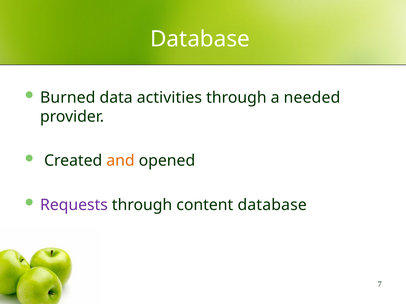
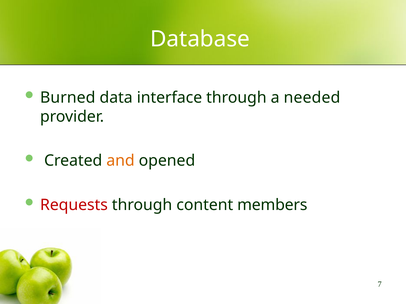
activities: activities -> interface (169, 98)
Requests colour: purple -> red (74, 205)
content database: database -> members (272, 205)
